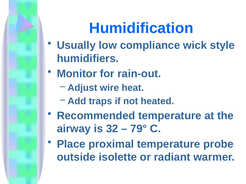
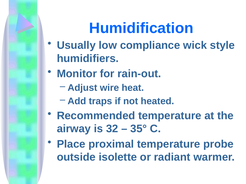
79°: 79° -> 35° (139, 129)
